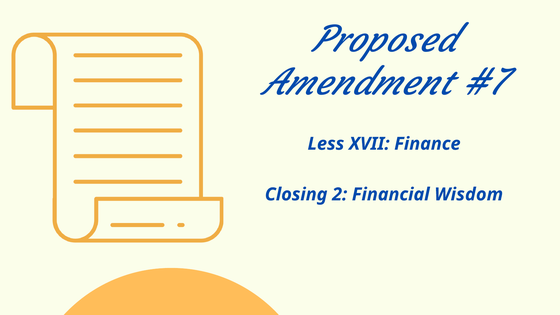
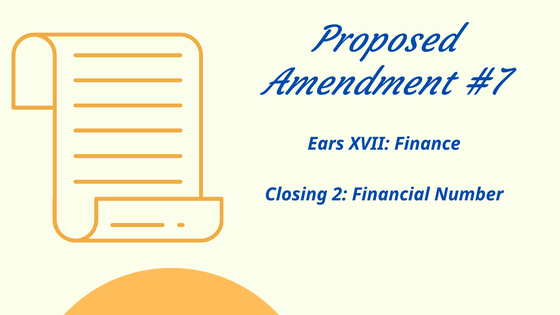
Less: Less -> Ears (326, 144)
Wisdom: Wisdom -> Number (469, 194)
